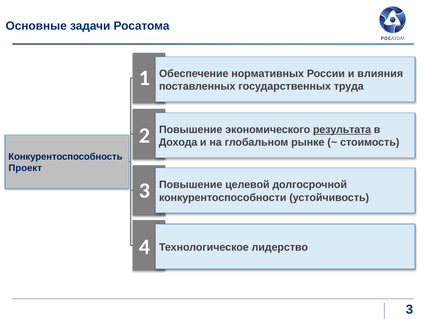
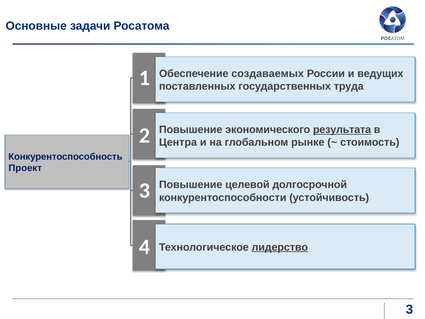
нормативных: нормативных -> создаваемых (268, 74)
влияния: влияния -> ведущих (380, 74)
Дохода: Дохода -> Центра (178, 142)
лидерство underline: none -> present (280, 247)
